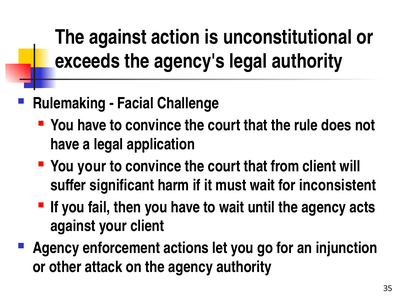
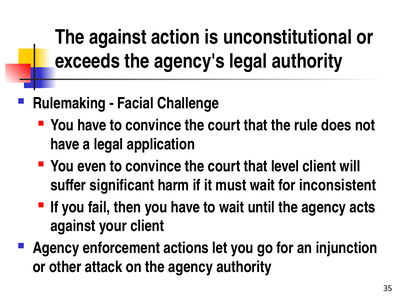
You your: your -> even (92, 167)
from: from -> level (285, 167)
